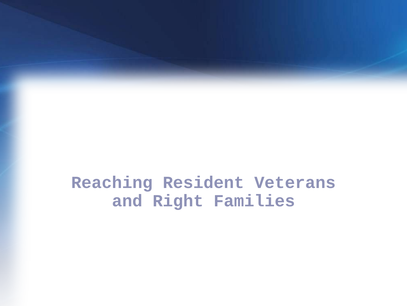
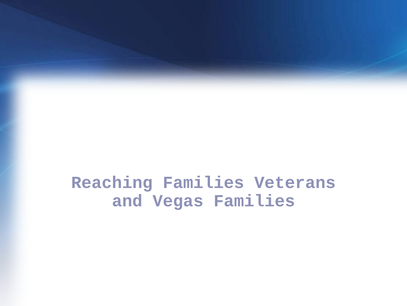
Reaching Resident: Resident -> Families (203, 182)
Right: Right -> Vegas (178, 200)
